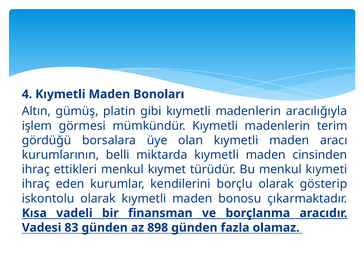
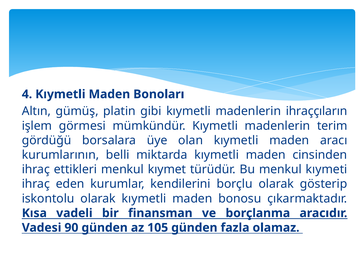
aracılığıyla: aracılığıyla -> ihraççıların (317, 111)
83: 83 -> 90 (71, 228)
898: 898 -> 105 (158, 228)
